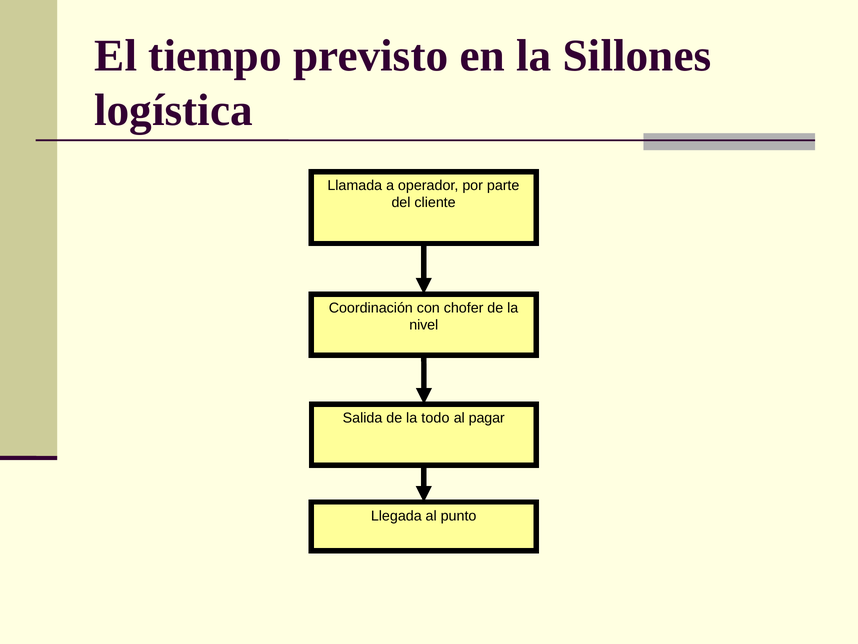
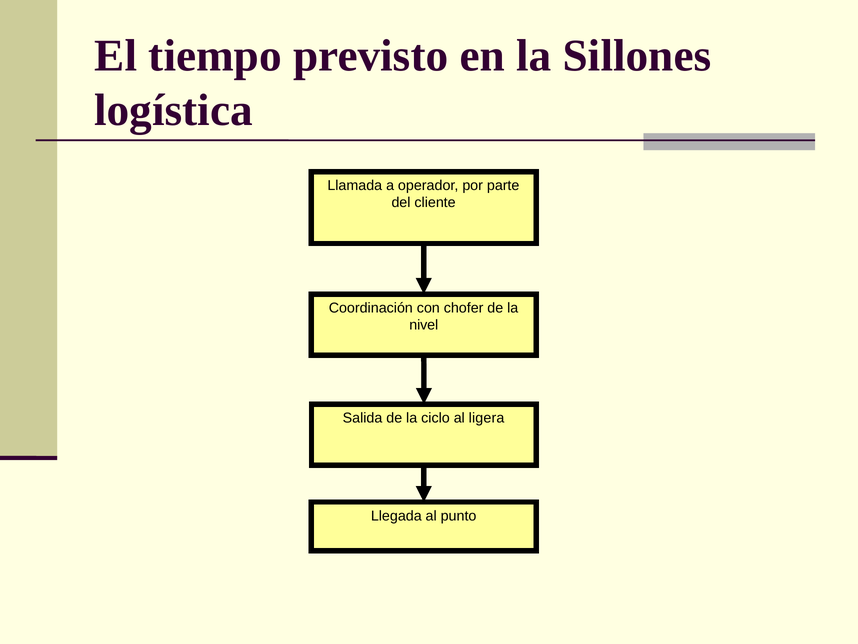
todo: todo -> ciclo (435, 418)
pagar: pagar -> ligera (487, 418)
